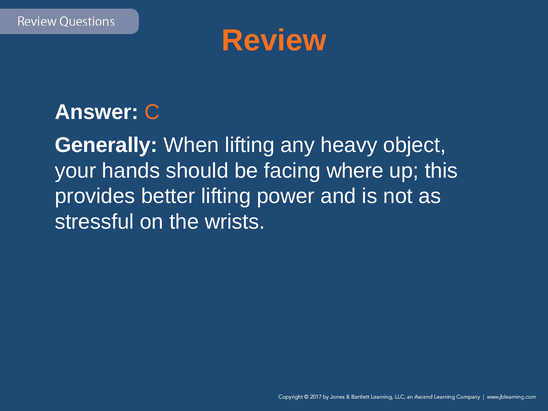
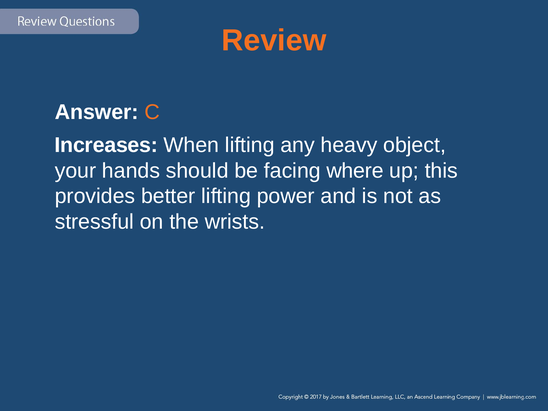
Generally: Generally -> Increases (106, 145)
